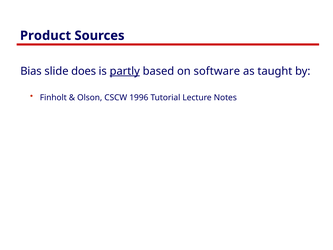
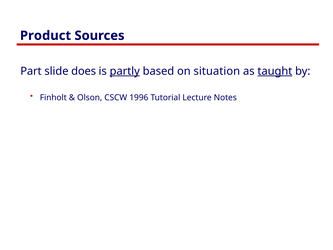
Bias: Bias -> Part (31, 71)
software: software -> situation (217, 71)
taught underline: none -> present (275, 71)
